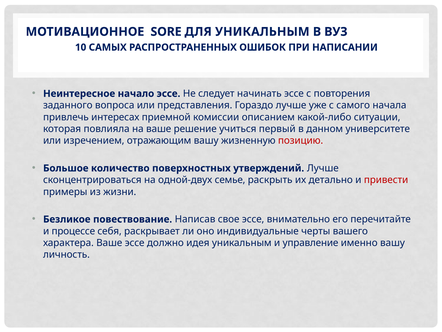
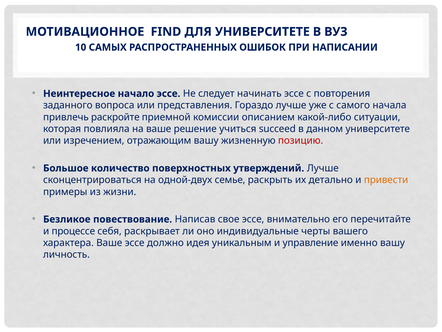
SORE: SORE -> FIND (166, 32)
ДЛЯ УНИКАЛЬНЫМ: УНИКАЛЬНЫМ -> УНИВЕРСИТЕТЕ (262, 32)
интересах: интересах -> раскройте (115, 117)
первый: первый -> succeed (277, 129)
привести colour: red -> orange (386, 180)
